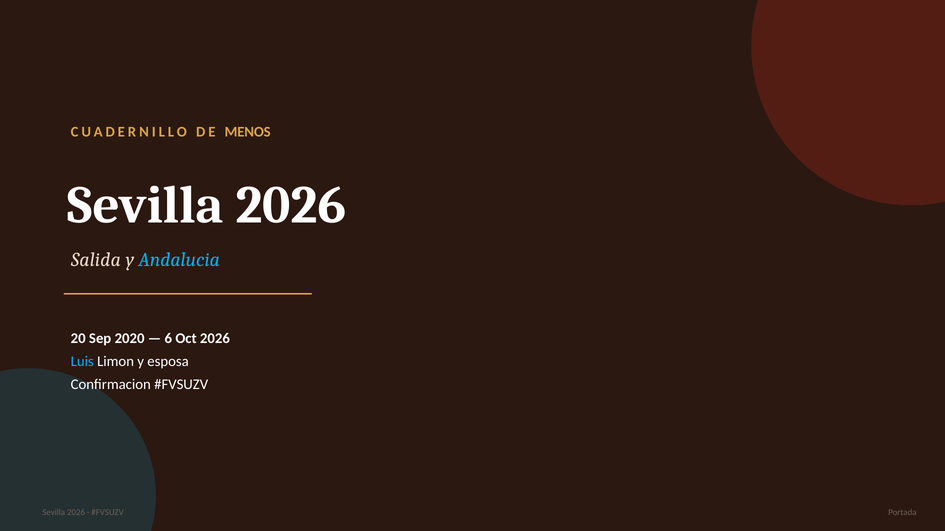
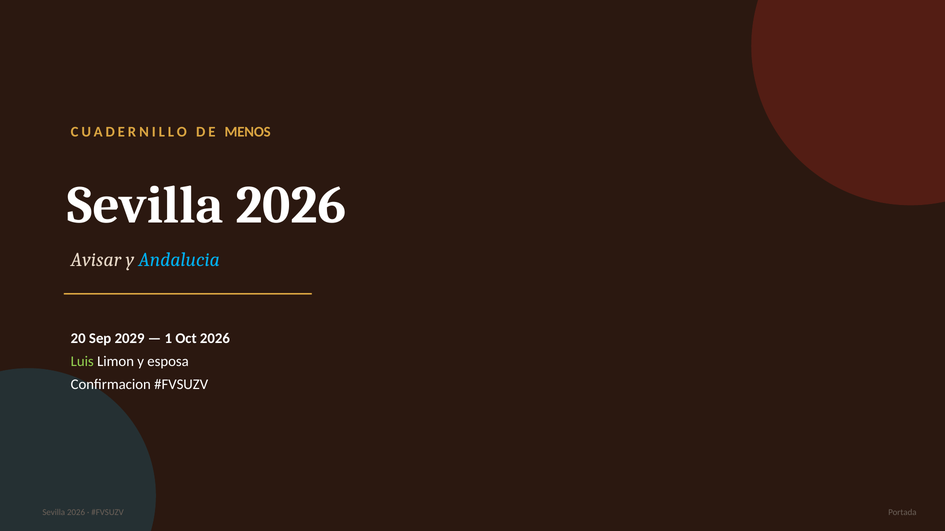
Salida: Salida -> Avisar (96, 260)
2020: 2020 -> 2029 (130, 339)
6: 6 -> 1 (168, 339)
Luis colour: light blue -> light green (82, 362)
